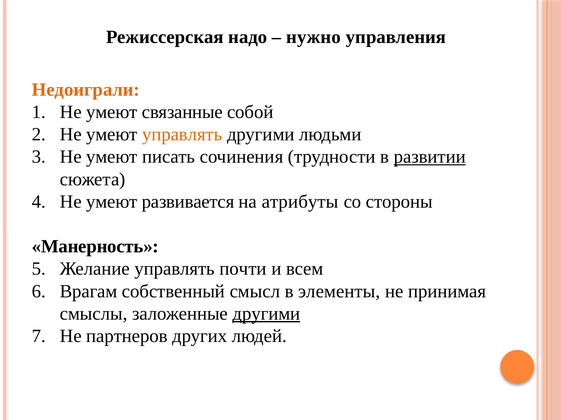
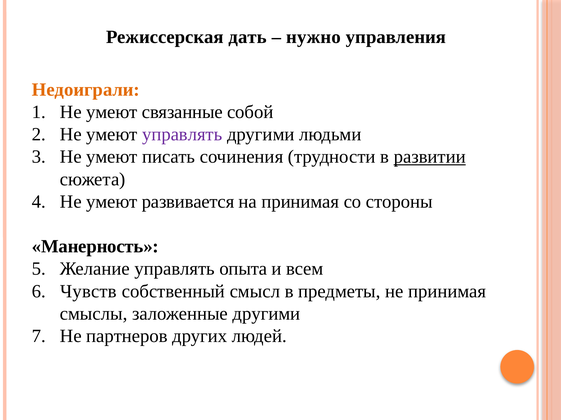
надо: надо -> дать (248, 37)
управлять colour: orange -> purple (182, 135)
на атрибуты: атрибуты -> принимая (300, 202)
почти: почти -> опыта (243, 269)
Врагам: Врагам -> Чувств (88, 292)
элементы: элементы -> предметы (339, 292)
другими underline: present -> none (266, 314)
